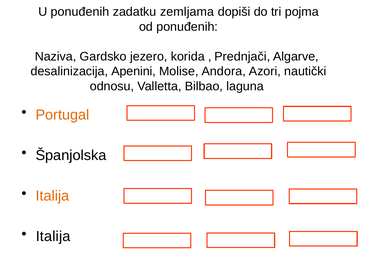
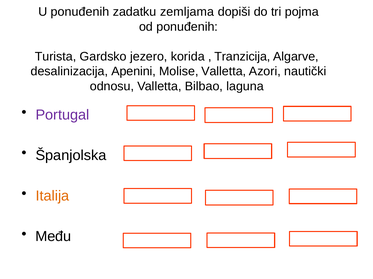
Naziva: Naziva -> Turista (56, 57)
Prednjači: Prednjači -> Tranzicija (242, 57)
Molise Andora: Andora -> Valletta (224, 72)
Portugal colour: orange -> purple (62, 115)
Italija: Italija -> Među (53, 237)
